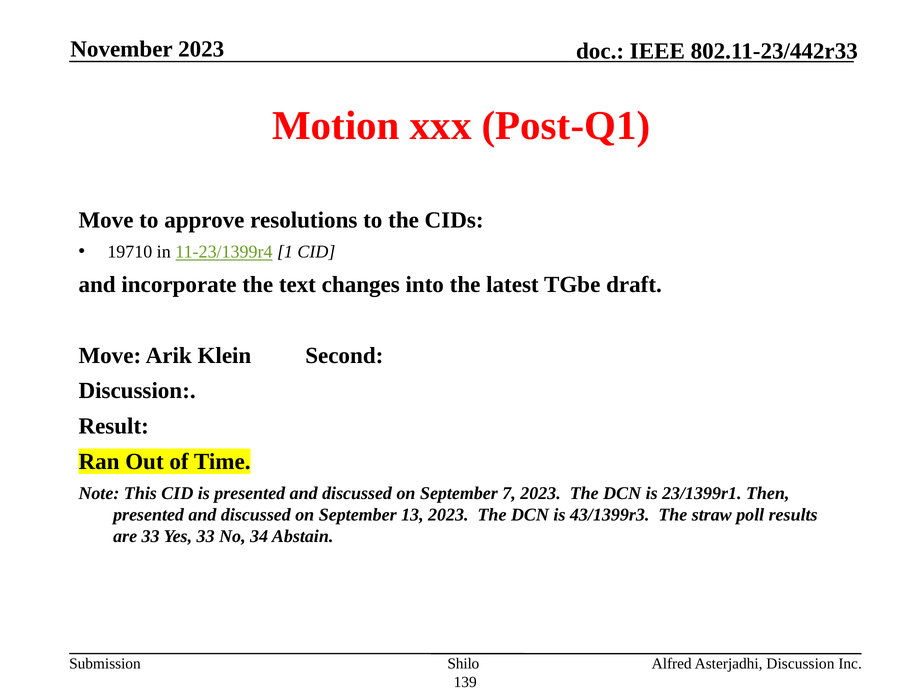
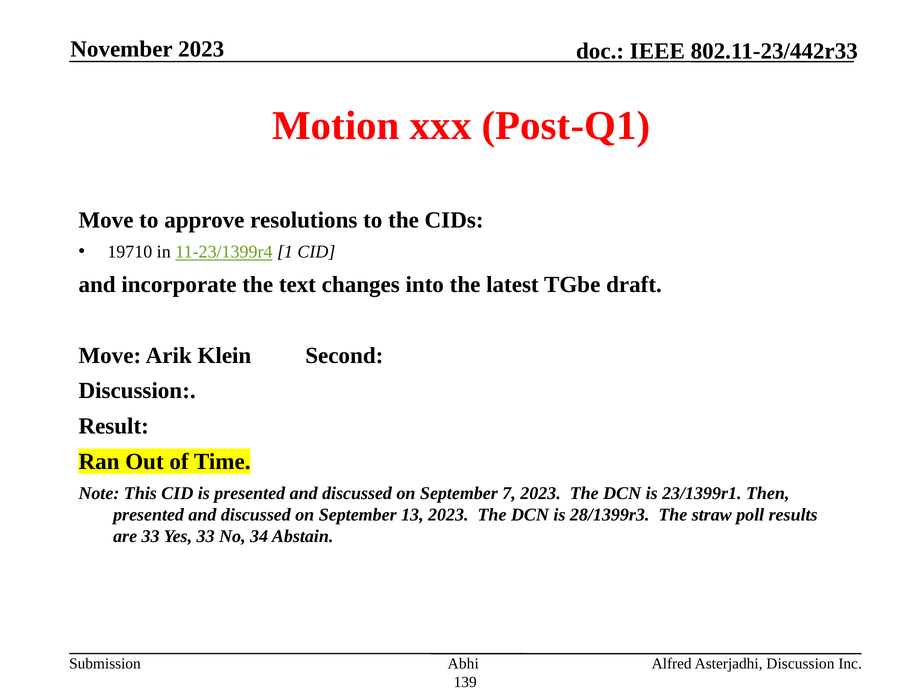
43/1399r3: 43/1399r3 -> 28/1399r3 (610, 515)
Shilo: Shilo -> Abhi (463, 664)
